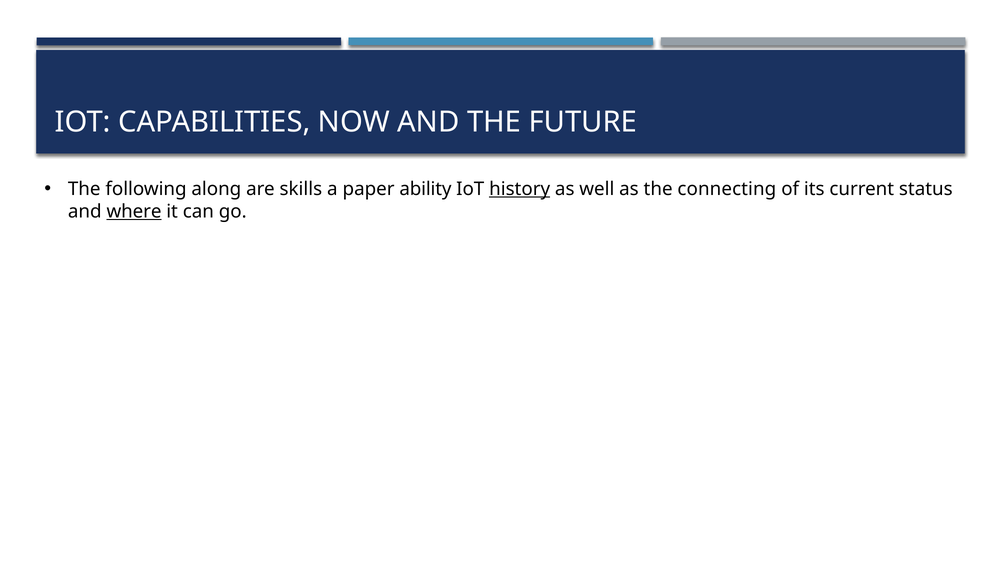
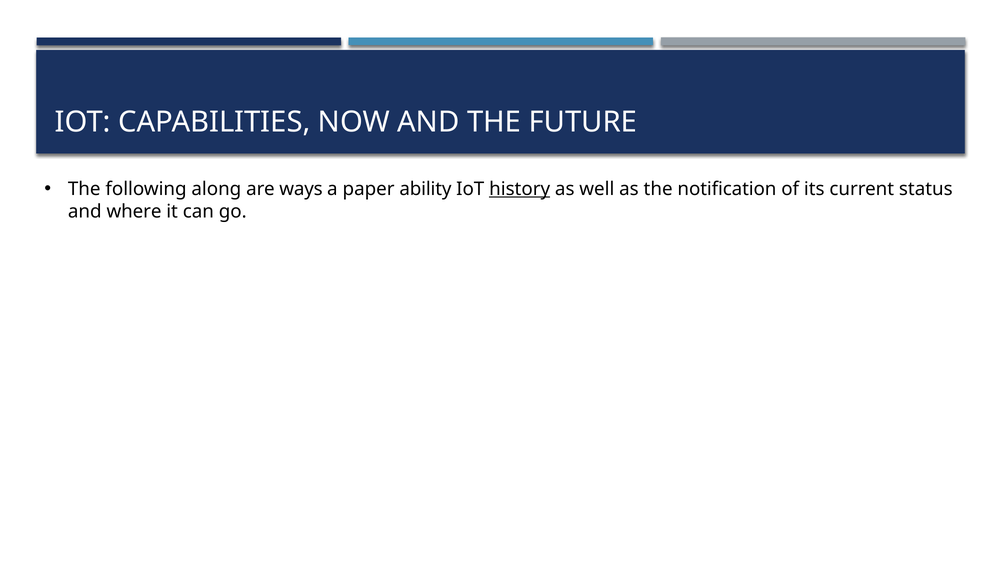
skills: skills -> ways (301, 189)
connecting: connecting -> notification (727, 189)
where underline: present -> none (134, 211)
